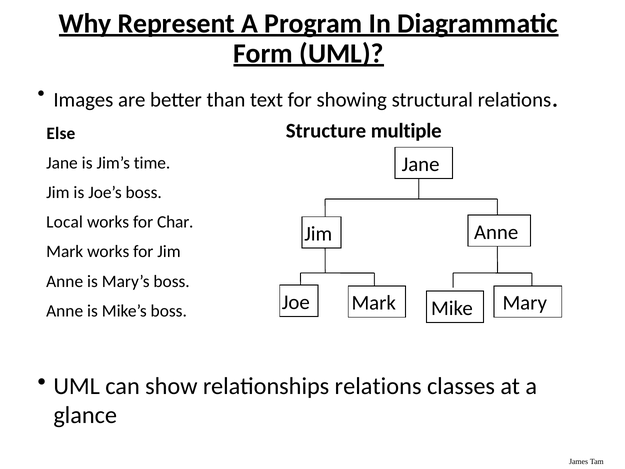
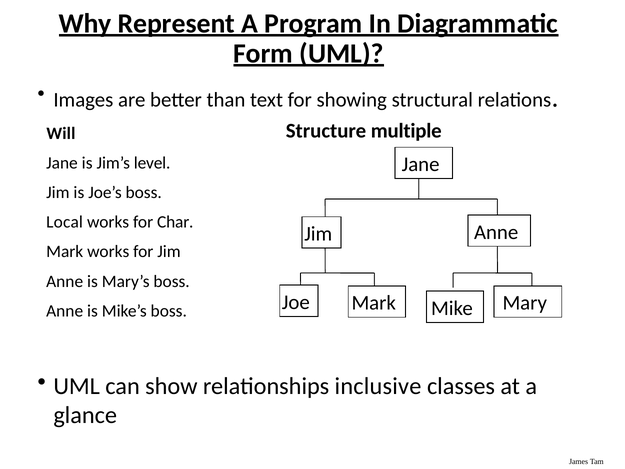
Else: Else -> Will (61, 133)
time: time -> level (152, 163)
relationships relations: relations -> inclusive (378, 386)
